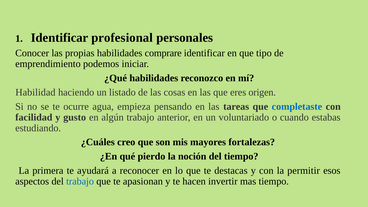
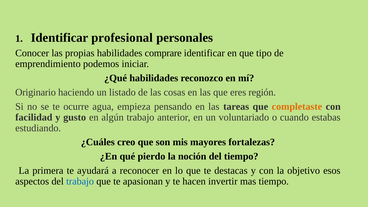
Habilidad: Habilidad -> Originario (36, 92)
origen: origen -> región (262, 92)
completaste colour: blue -> orange (297, 106)
permitir: permitir -> objetivo (304, 171)
